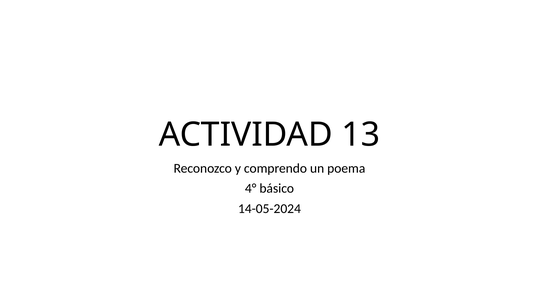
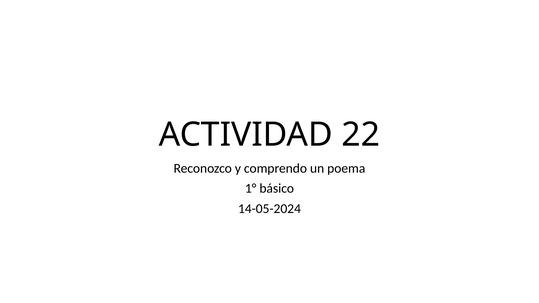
13: 13 -> 22 (361, 135)
4°: 4° -> 1° (251, 189)
